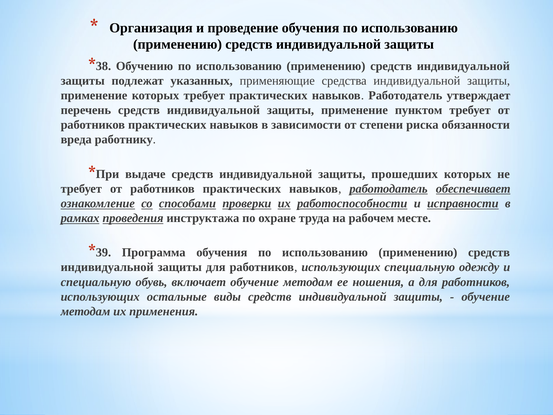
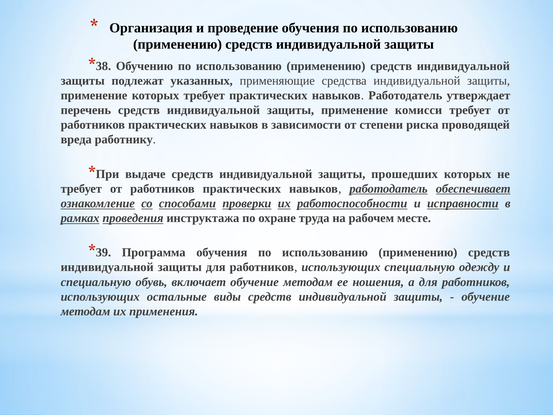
пунктом: пунктом -> комисси (419, 110)
обязанности: обязанности -> проводящей (476, 125)
